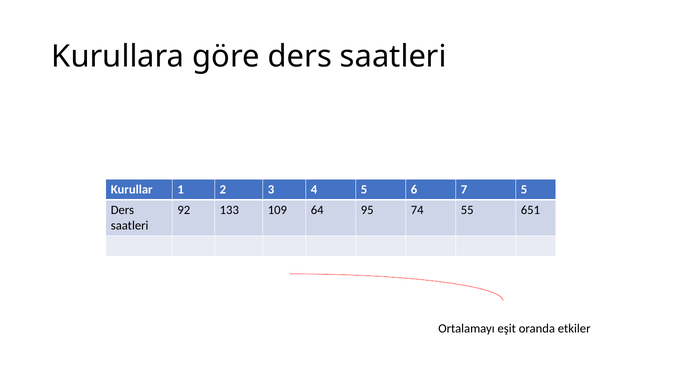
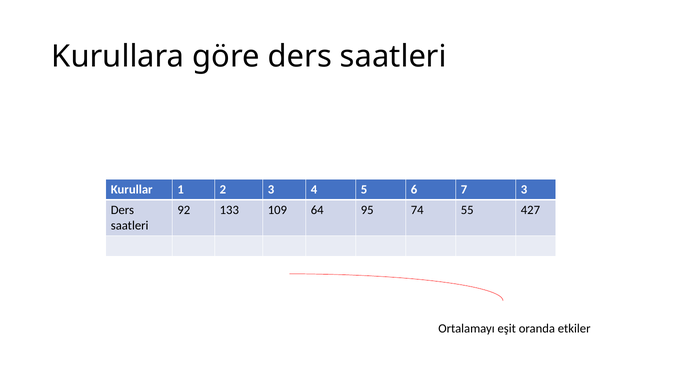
7 5: 5 -> 3 (524, 189)
651: 651 -> 427 (530, 210)
